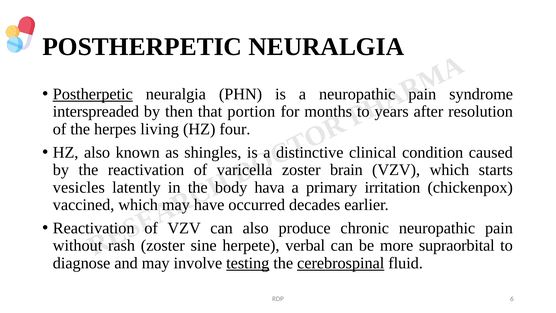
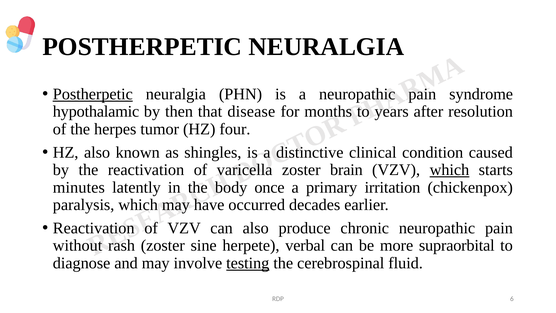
interspreaded: interspreaded -> hypothalamic (96, 111)
portion: portion -> disease (251, 111)
living: living -> tumor (160, 129)
which underline: none -> present (449, 170)
vesicles: vesicles -> minutes (79, 187)
hava: hava -> once (270, 187)
vaccined: vaccined -> paralysis (84, 205)
cerebrospinal underline: present -> none (341, 263)
